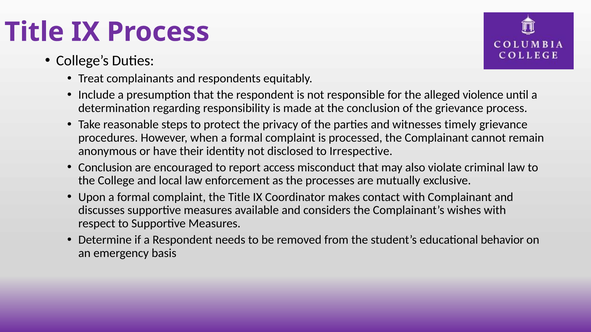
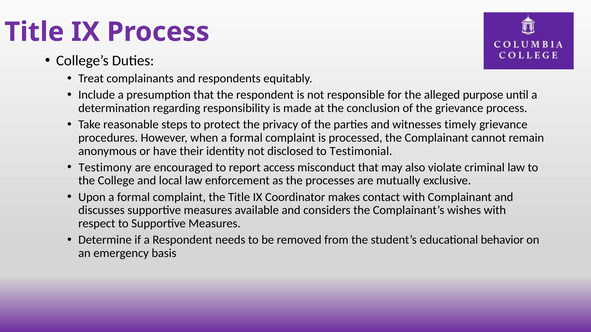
violence: violence -> purpose (483, 95)
Irrespective: Irrespective -> Testimonial (361, 151)
Conclusion: Conclusion -> Testimony (105, 168)
